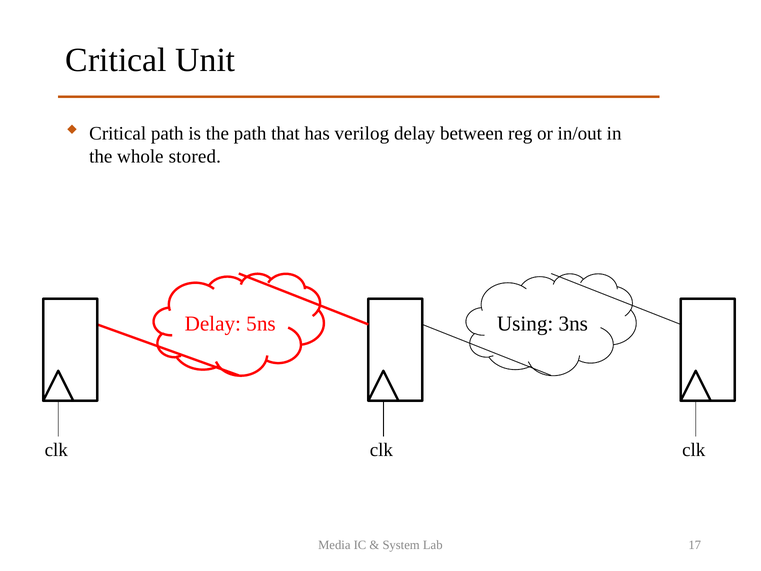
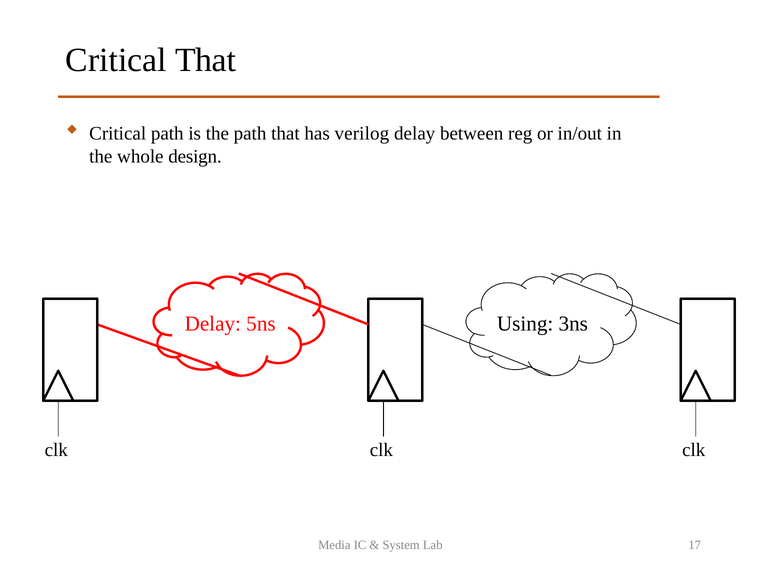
Critical Unit: Unit -> That (205, 60)
stored: stored -> design (195, 156)
